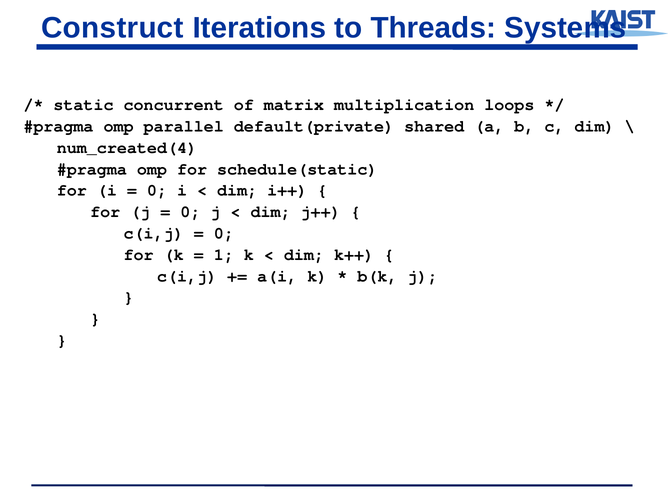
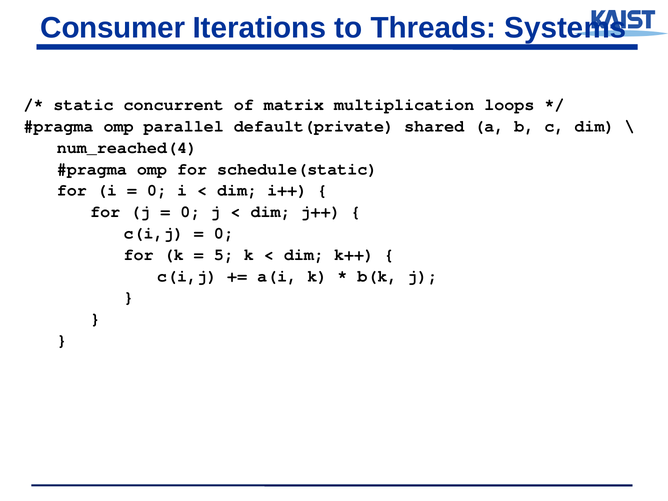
Construct: Construct -> Consumer (113, 28)
num_created(4: num_created(4 -> num_reached(4 (127, 148)
1: 1 -> 5 (224, 255)
